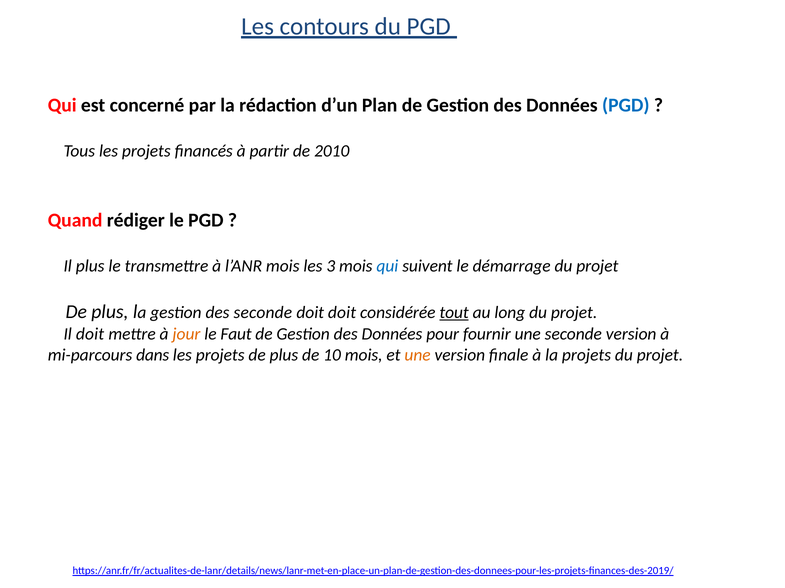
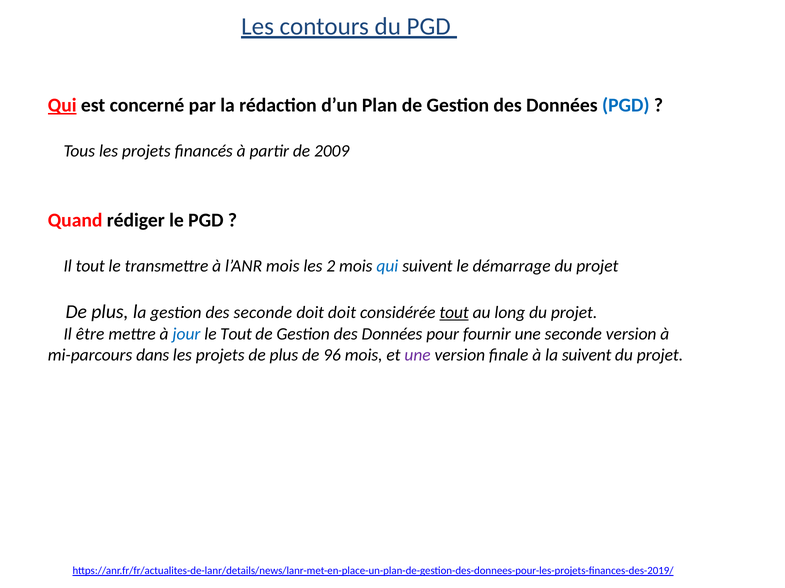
Qui underline: none -> present (62, 106)
2010: 2010 -> 2009 (332, 151)
Il plus: plus -> tout (90, 266)
3: 3 -> 2 (331, 266)
Il doit: doit -> être (90, 334)
jour colour: orange -> blue (186, 334)
le Faut: Faut -> Tout (236, 334)
10: 10 -> 96 (332, 355)
une colour: orange -> purple (418, 355)
la projets: projets -> suivent (587, 355)
